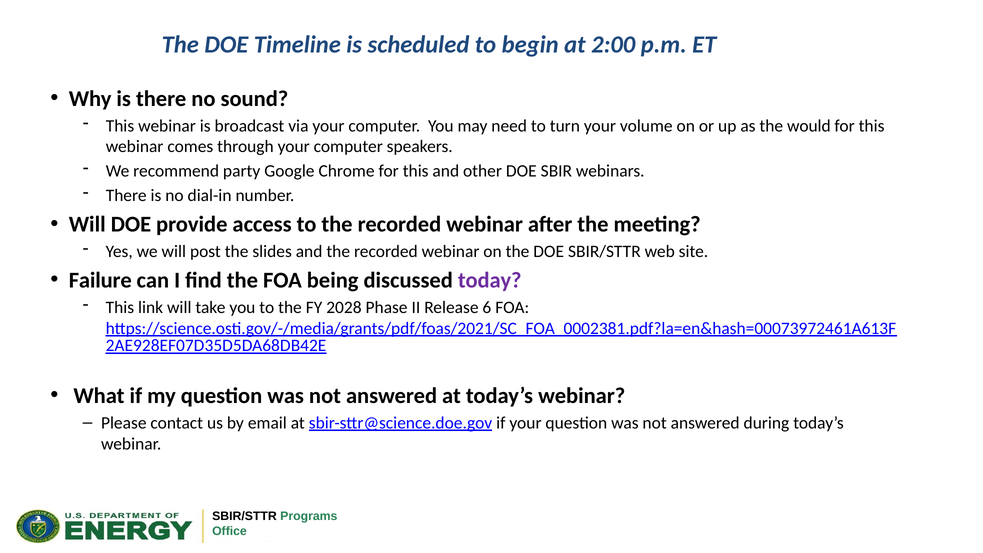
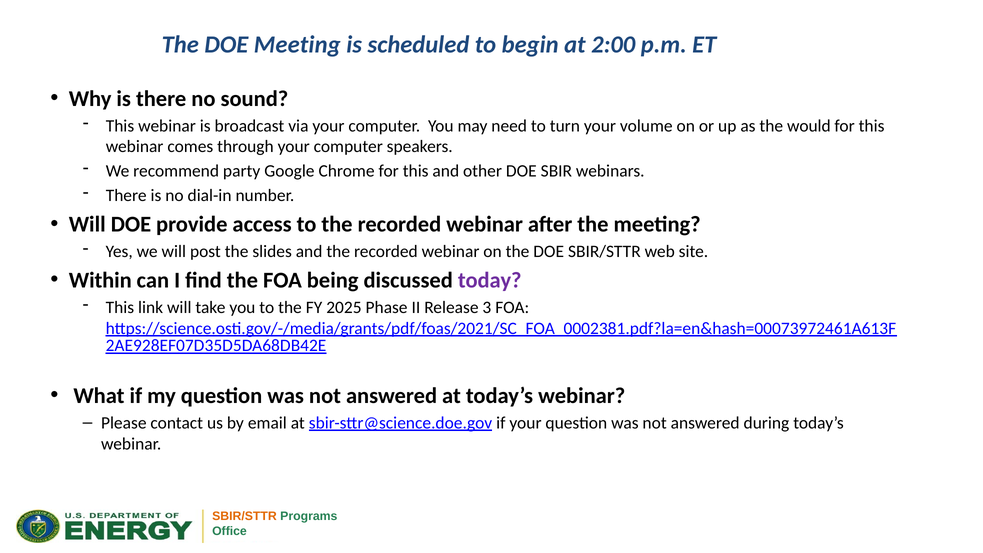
DOE Timeline: Timeline -> Meeting (297, 45)
Failure: Failure -> Within (100, 280)
2028: 2028 -> 2025 (344, 307)
6: 6 -> 3 (487, 307)
SBIR/STTR colour: black -> orange (244, 516)
